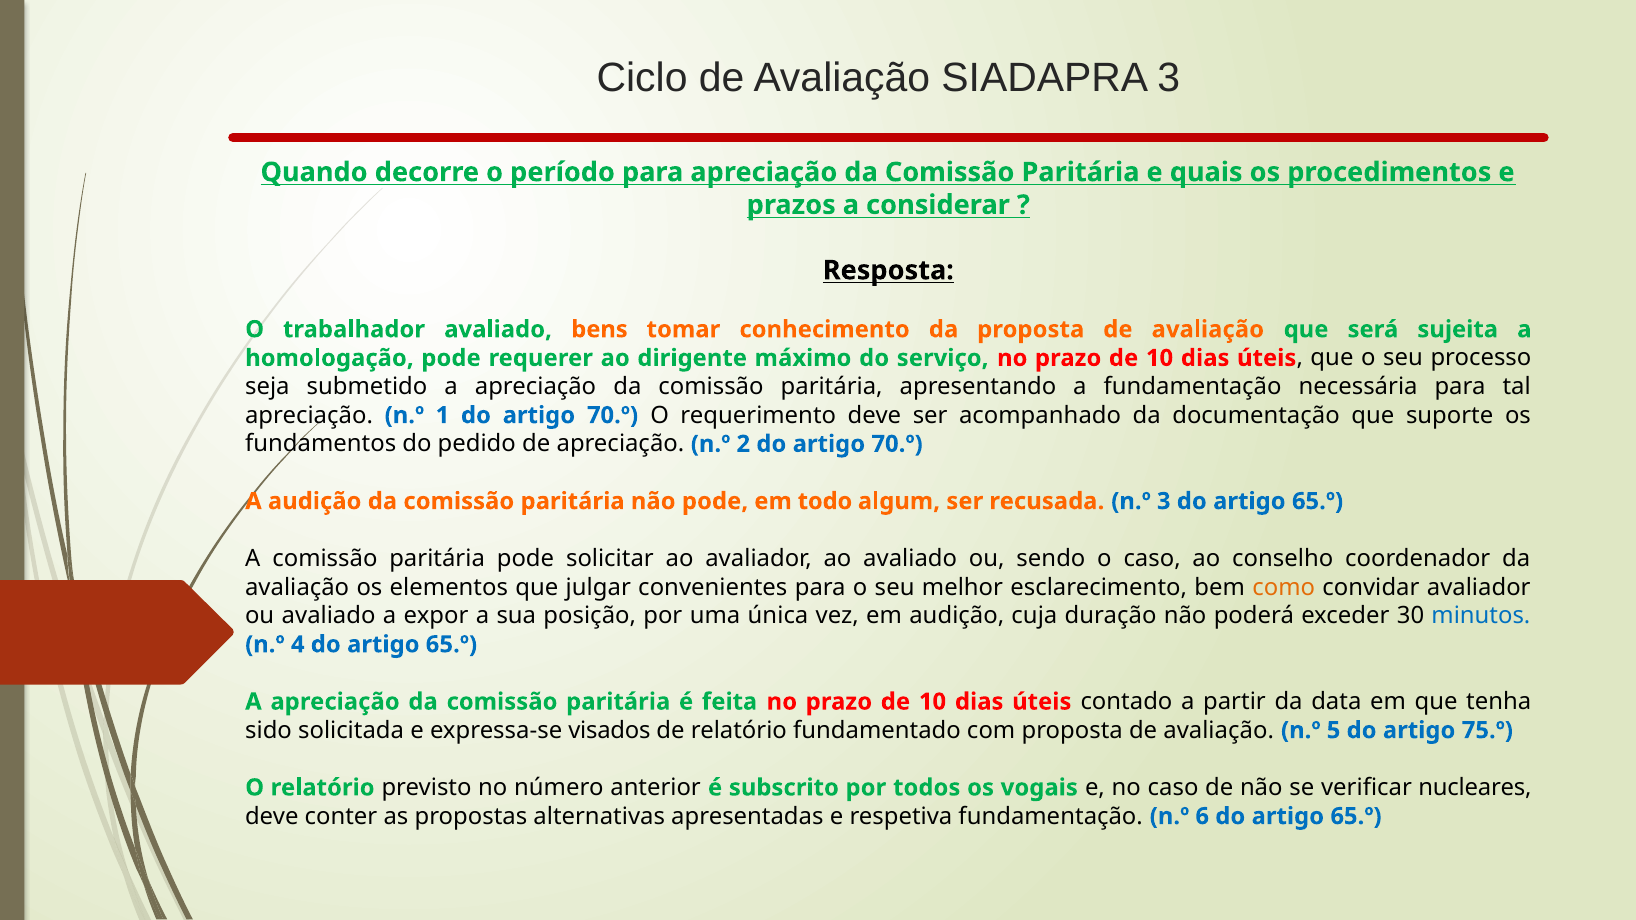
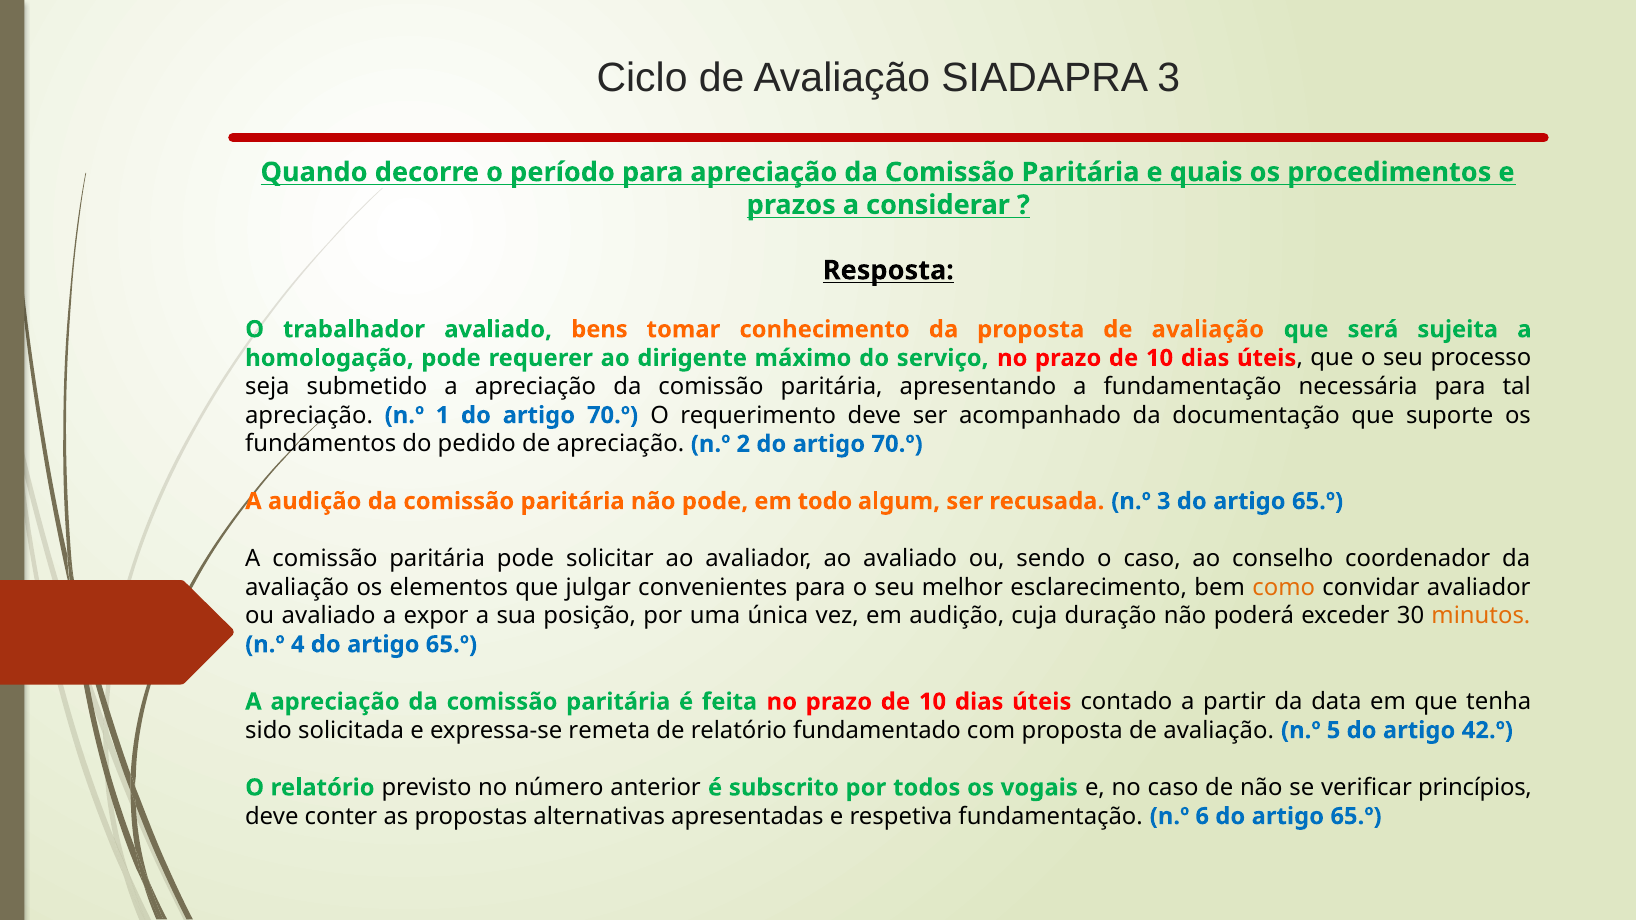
minutos colour: blue -> orange (1481, 616)
visados: visados -> remeta (609, 731)
75.º: 75.º -> 42.º (1487, 731)
nucleares: nucleares -> princípios (1475, 788)
